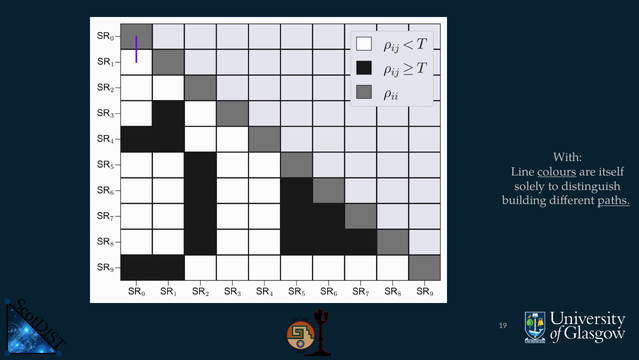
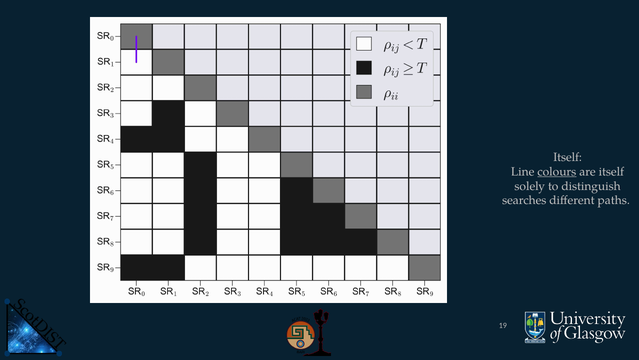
With: With -> Itself (568, 157)
building: building -> searches (524, 200)
paths underline: present -> none (614, 200)
